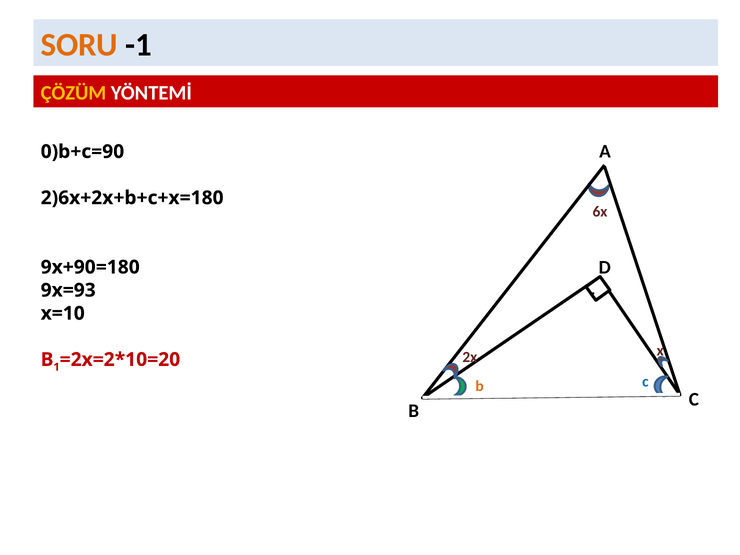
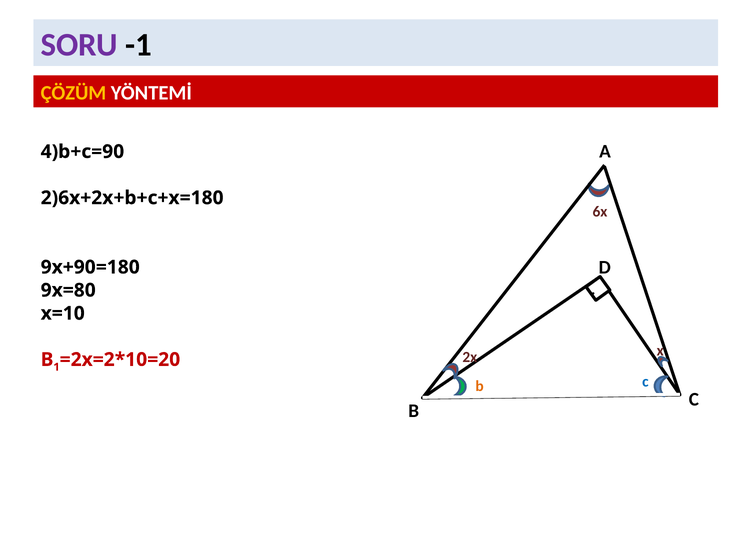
SORU colour: orange -> purple (79, 45)
0)b+c=90: 0)b+c=90 -> 4)b+c=90 (82, 152)
9x=93: 9x=93 -> 9x=80 (68, 290)
